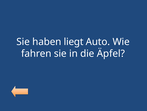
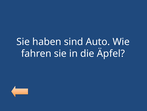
liegt: liegt -> sind (74, 41)
